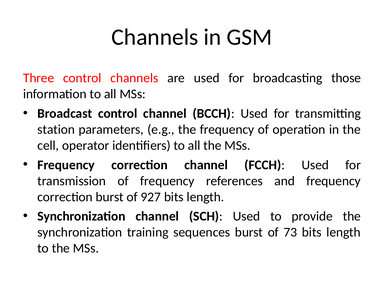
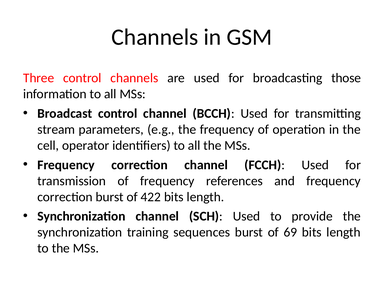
station: station -> stream (56, 129)
927: 927 -> 422 (151, 197)
73: 73 -> 69 (290, 232)
